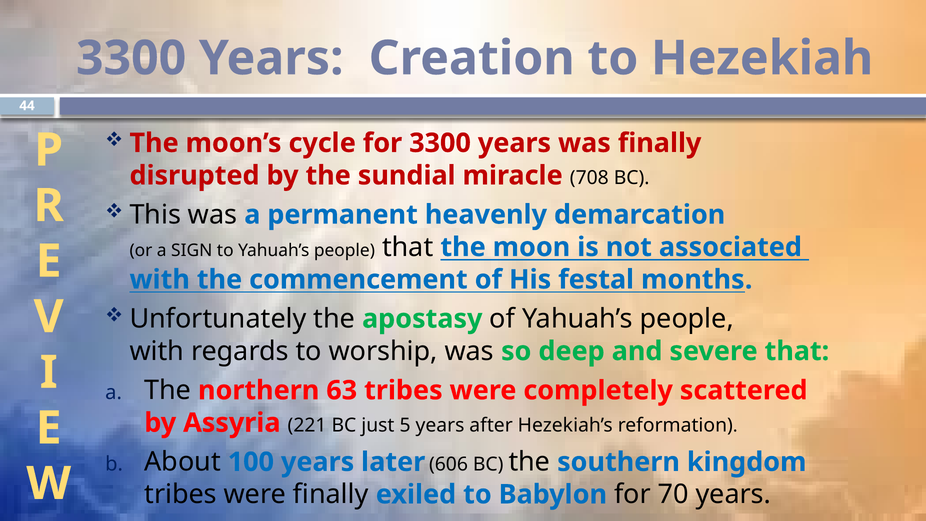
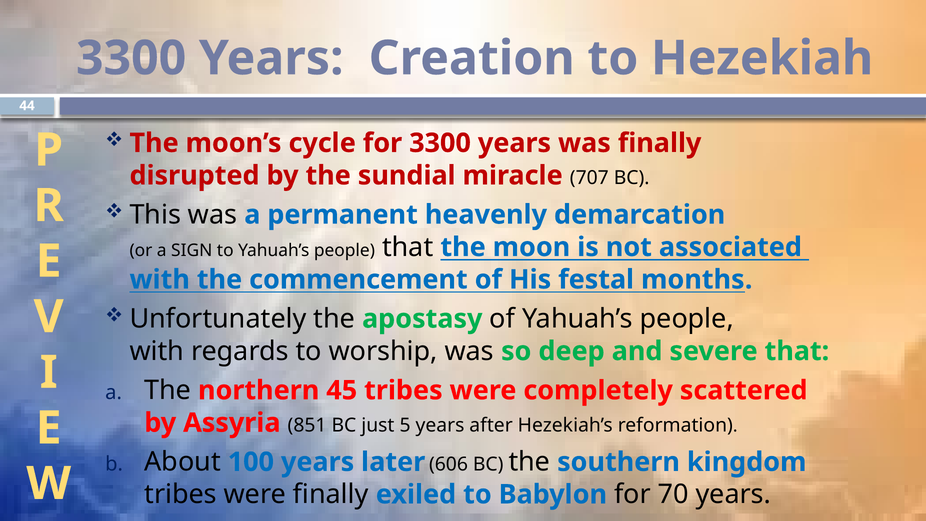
708: 708 -> 707 (589, 178)
63: 63 -> 45 (342, 390)
221: 221 -> 851 (307, 425)
